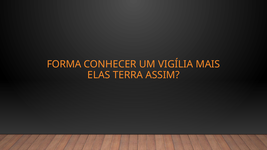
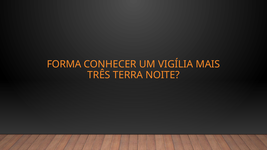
ELAS: ELAS -> TRÊS (99, 75)
ASSIM: ASSIM -> NOITE (163, 75)
